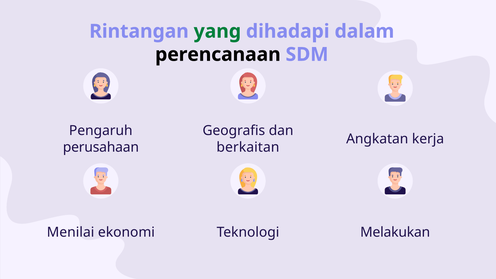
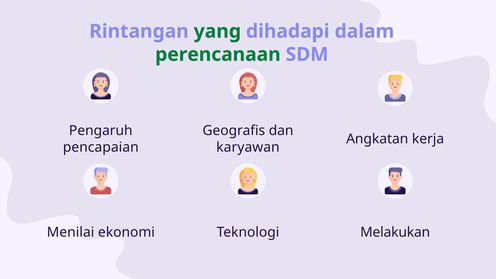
perencanaan colour: black -> green (218, 54)
perusahaan: perusahaan -> pencapaian (101, 147)
berkaitan: berkaitan -> karyawan (248, 147)
